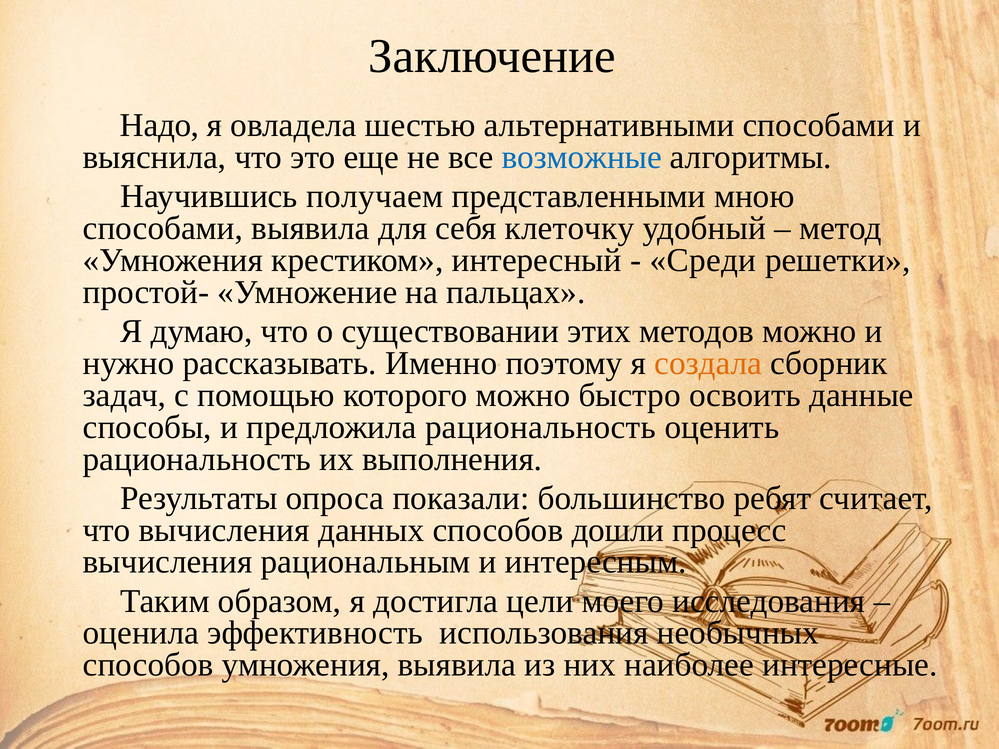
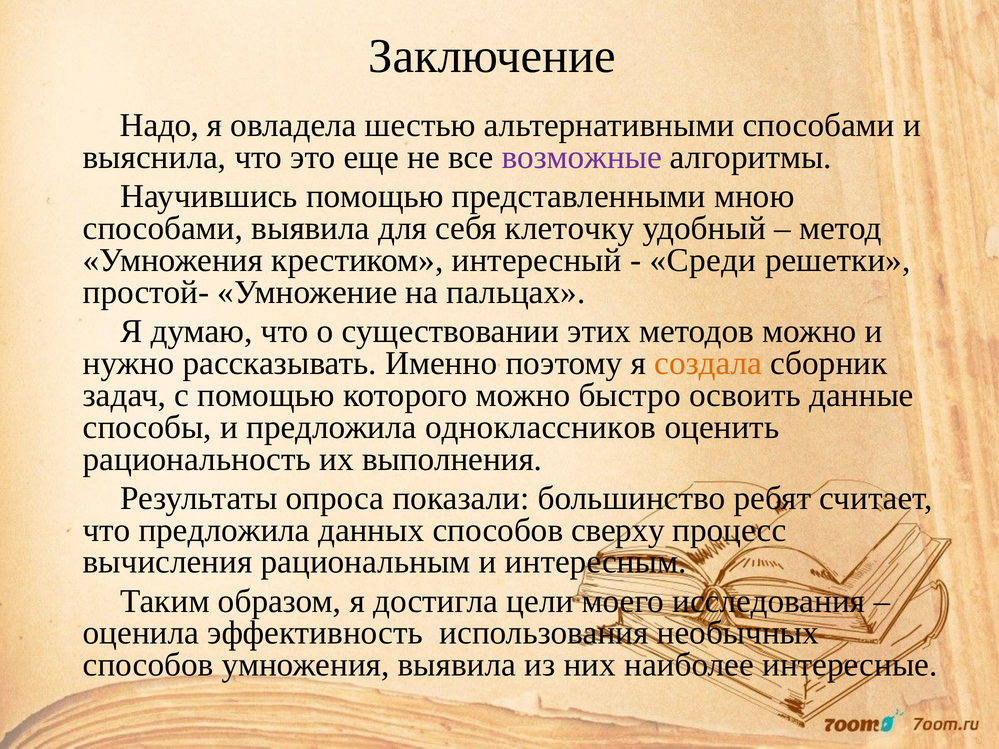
возможные colour: blue -> purple (582, 157)
Научившись получаем: получаем -> помощью (375, 196)
предложила рациональность: рациональность -> одноклассников (541, 427)
что вычисления: вычисления -> предложила (224, 530)
дошли: дошли -> сверху (618, 530)
